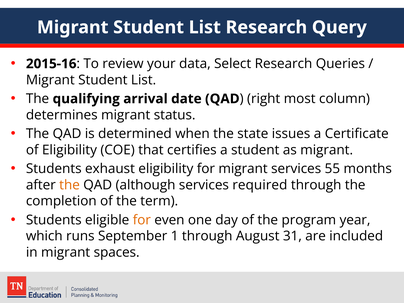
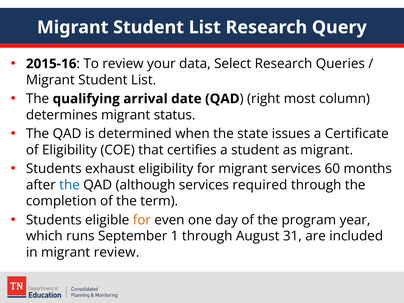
55: 55 -> 60 (332, 169)
the colour: orange -> blue (70, 185)
migrant spaces: spaces -> review (117, 252)
